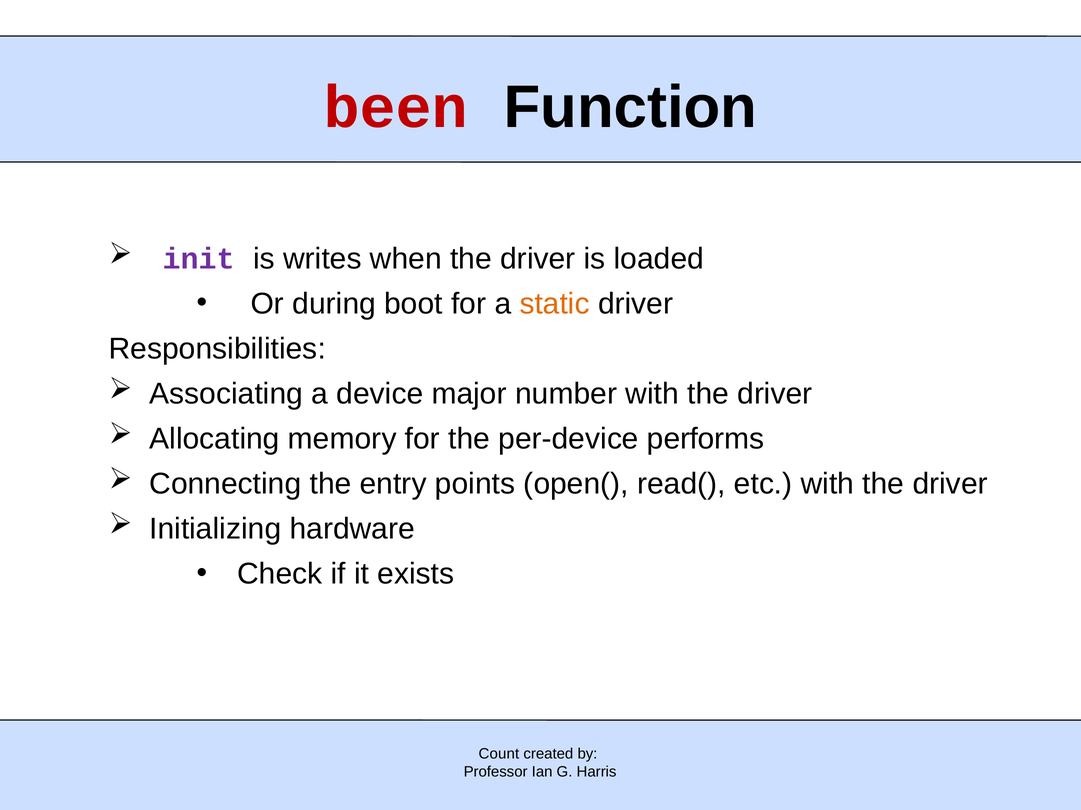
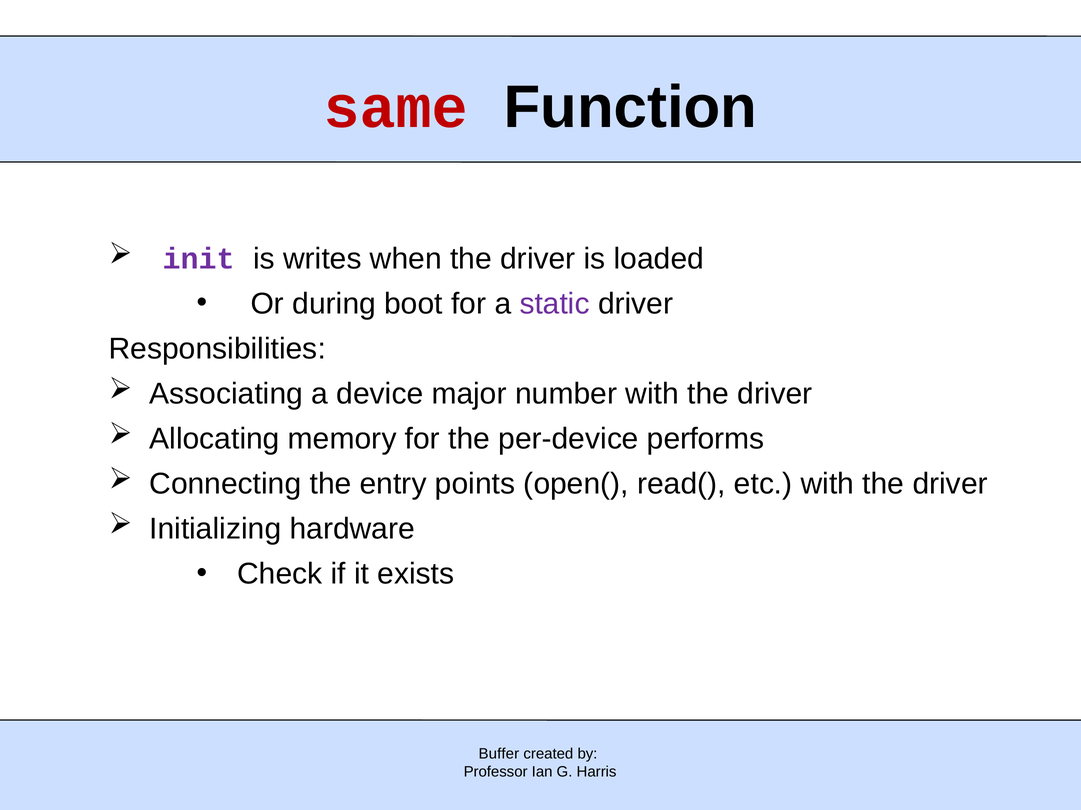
been: been -> same (396, 108)
static colour: orange -> purple (555, 304)
Count: Count -> Buffer (499, 754)
